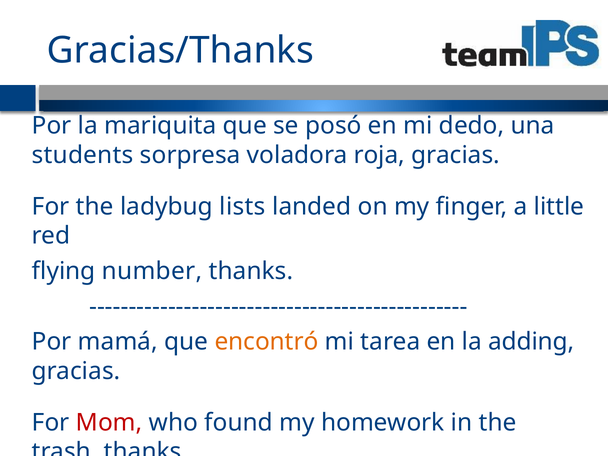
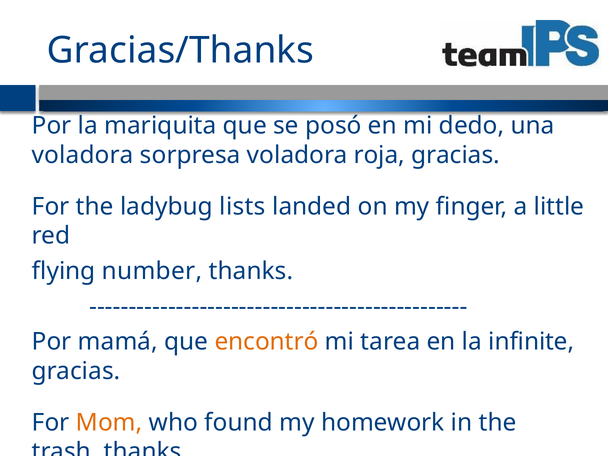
students: students -> voladora (83, 155)
adding: adding -> infinite (531, 342)
Mom colour: red -> orange (109, 423)
